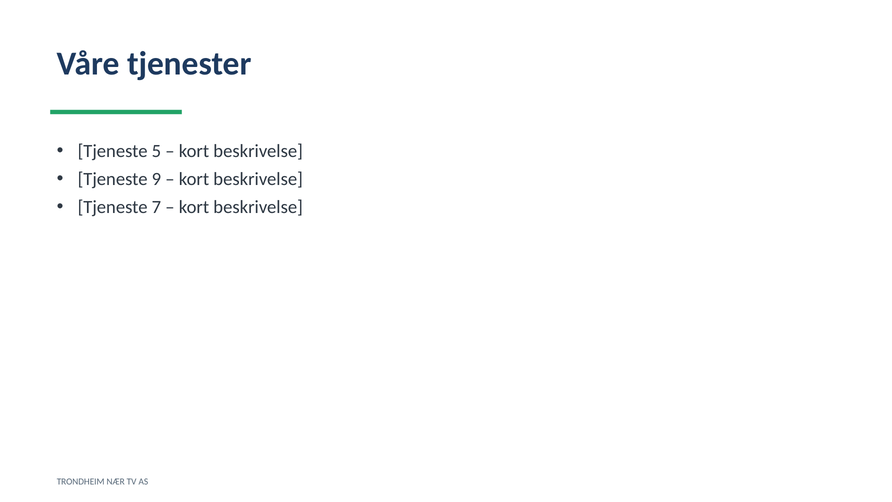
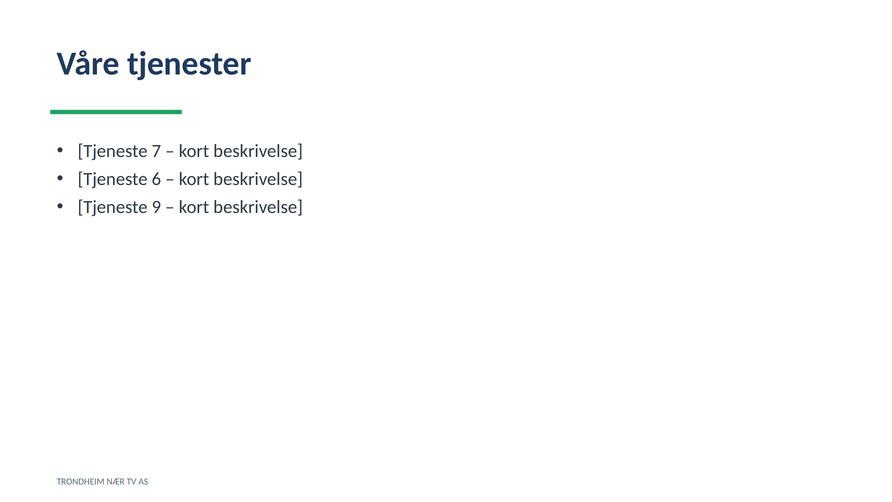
5: 5 -> 7 (156, 151)
9: 9 -> 6 (156, 179)
7: 7 -> 9 (156, 207)
